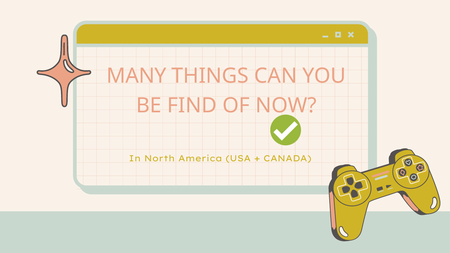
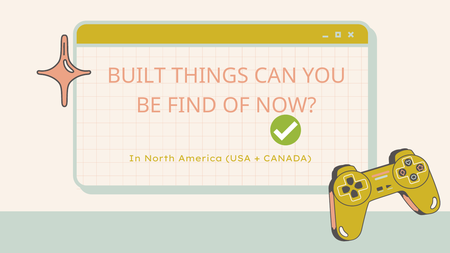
MANY: MANY -> BUILT (137, 76)
